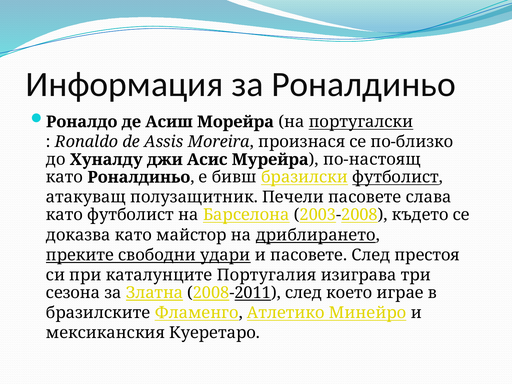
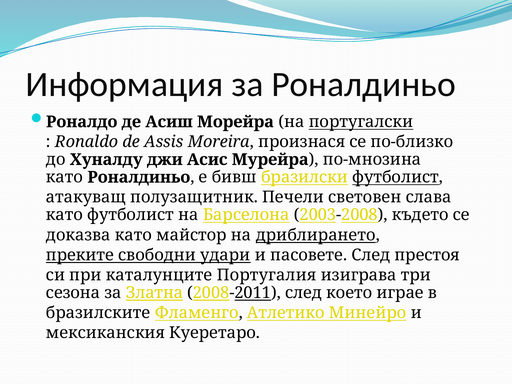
по-настоящ: по-настоящ -> по-мнозина (372, 160)
Печели пасовете: пасовете -> световен (365, 197)
